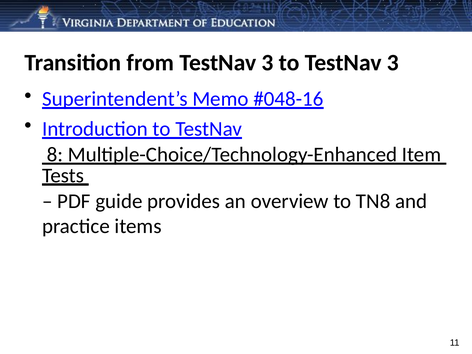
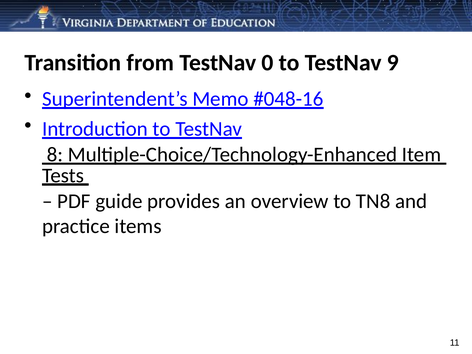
from TestNav 3: 3 -> 0 (267, 63)
to TestNav 3: 3 -> 9 (393, 63)
